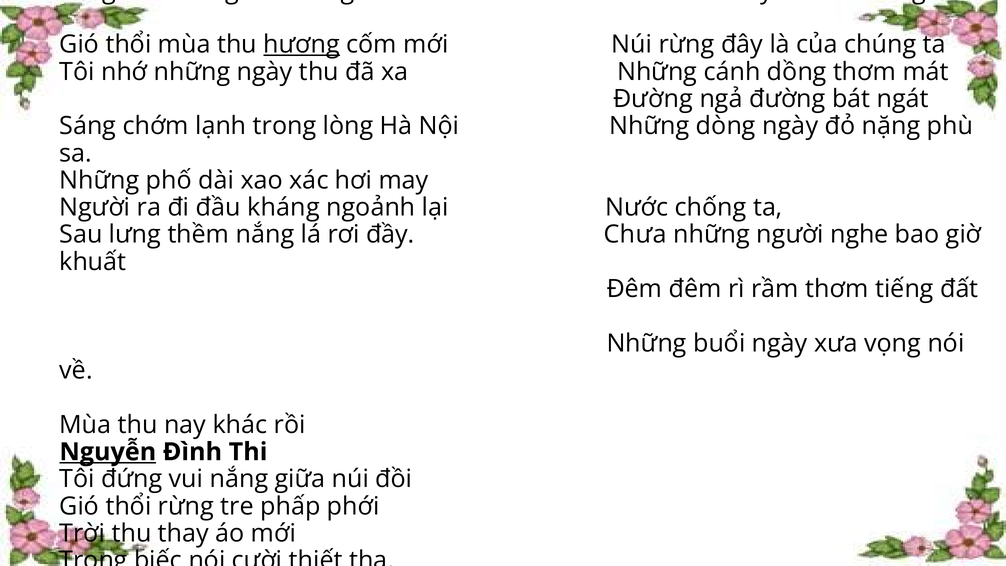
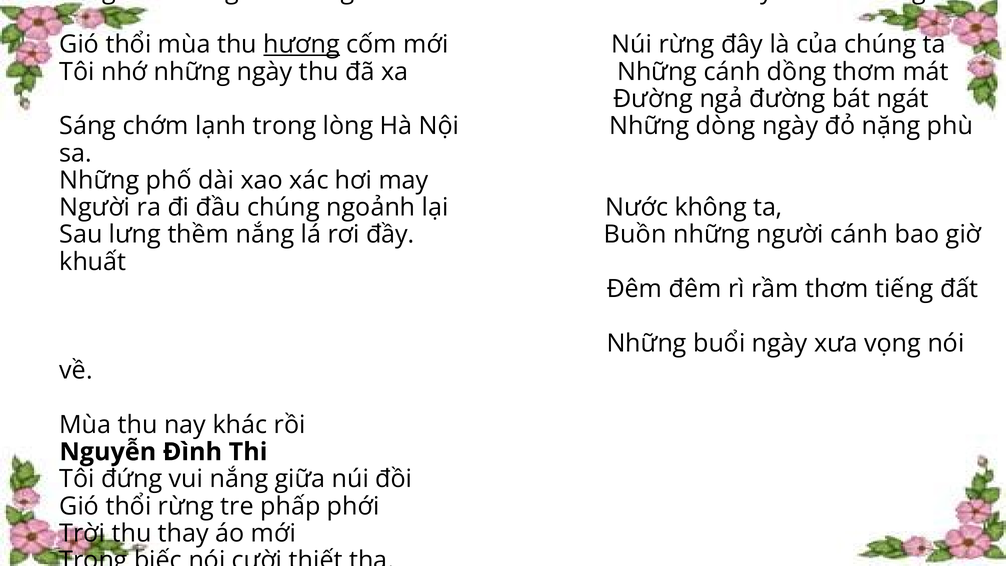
đầu kháng: kháng -> chúng (283, 207)
chống: chống -> không (711, 207)
Chưa: Chưa -> Buồn (635, 235)
người nghe: nghe -> cánh (859, 235)
Nguyễn underline: present -> none (108, 452)
